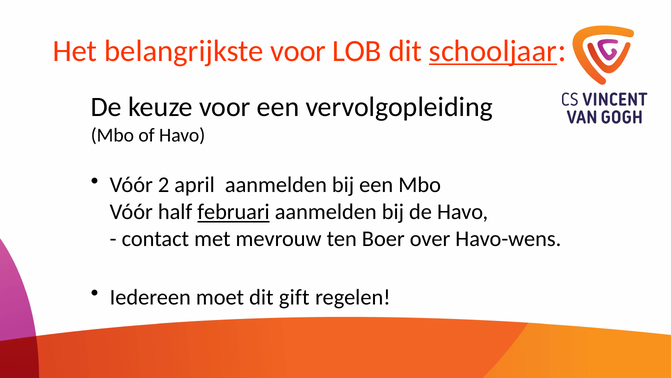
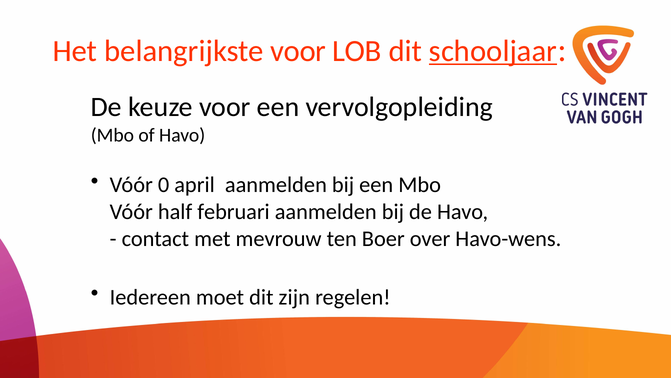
2: 2 -> 0 (164, 185)
februari underline: present -> none (234, 212)
gift: gift -> zijn (294, 297)
